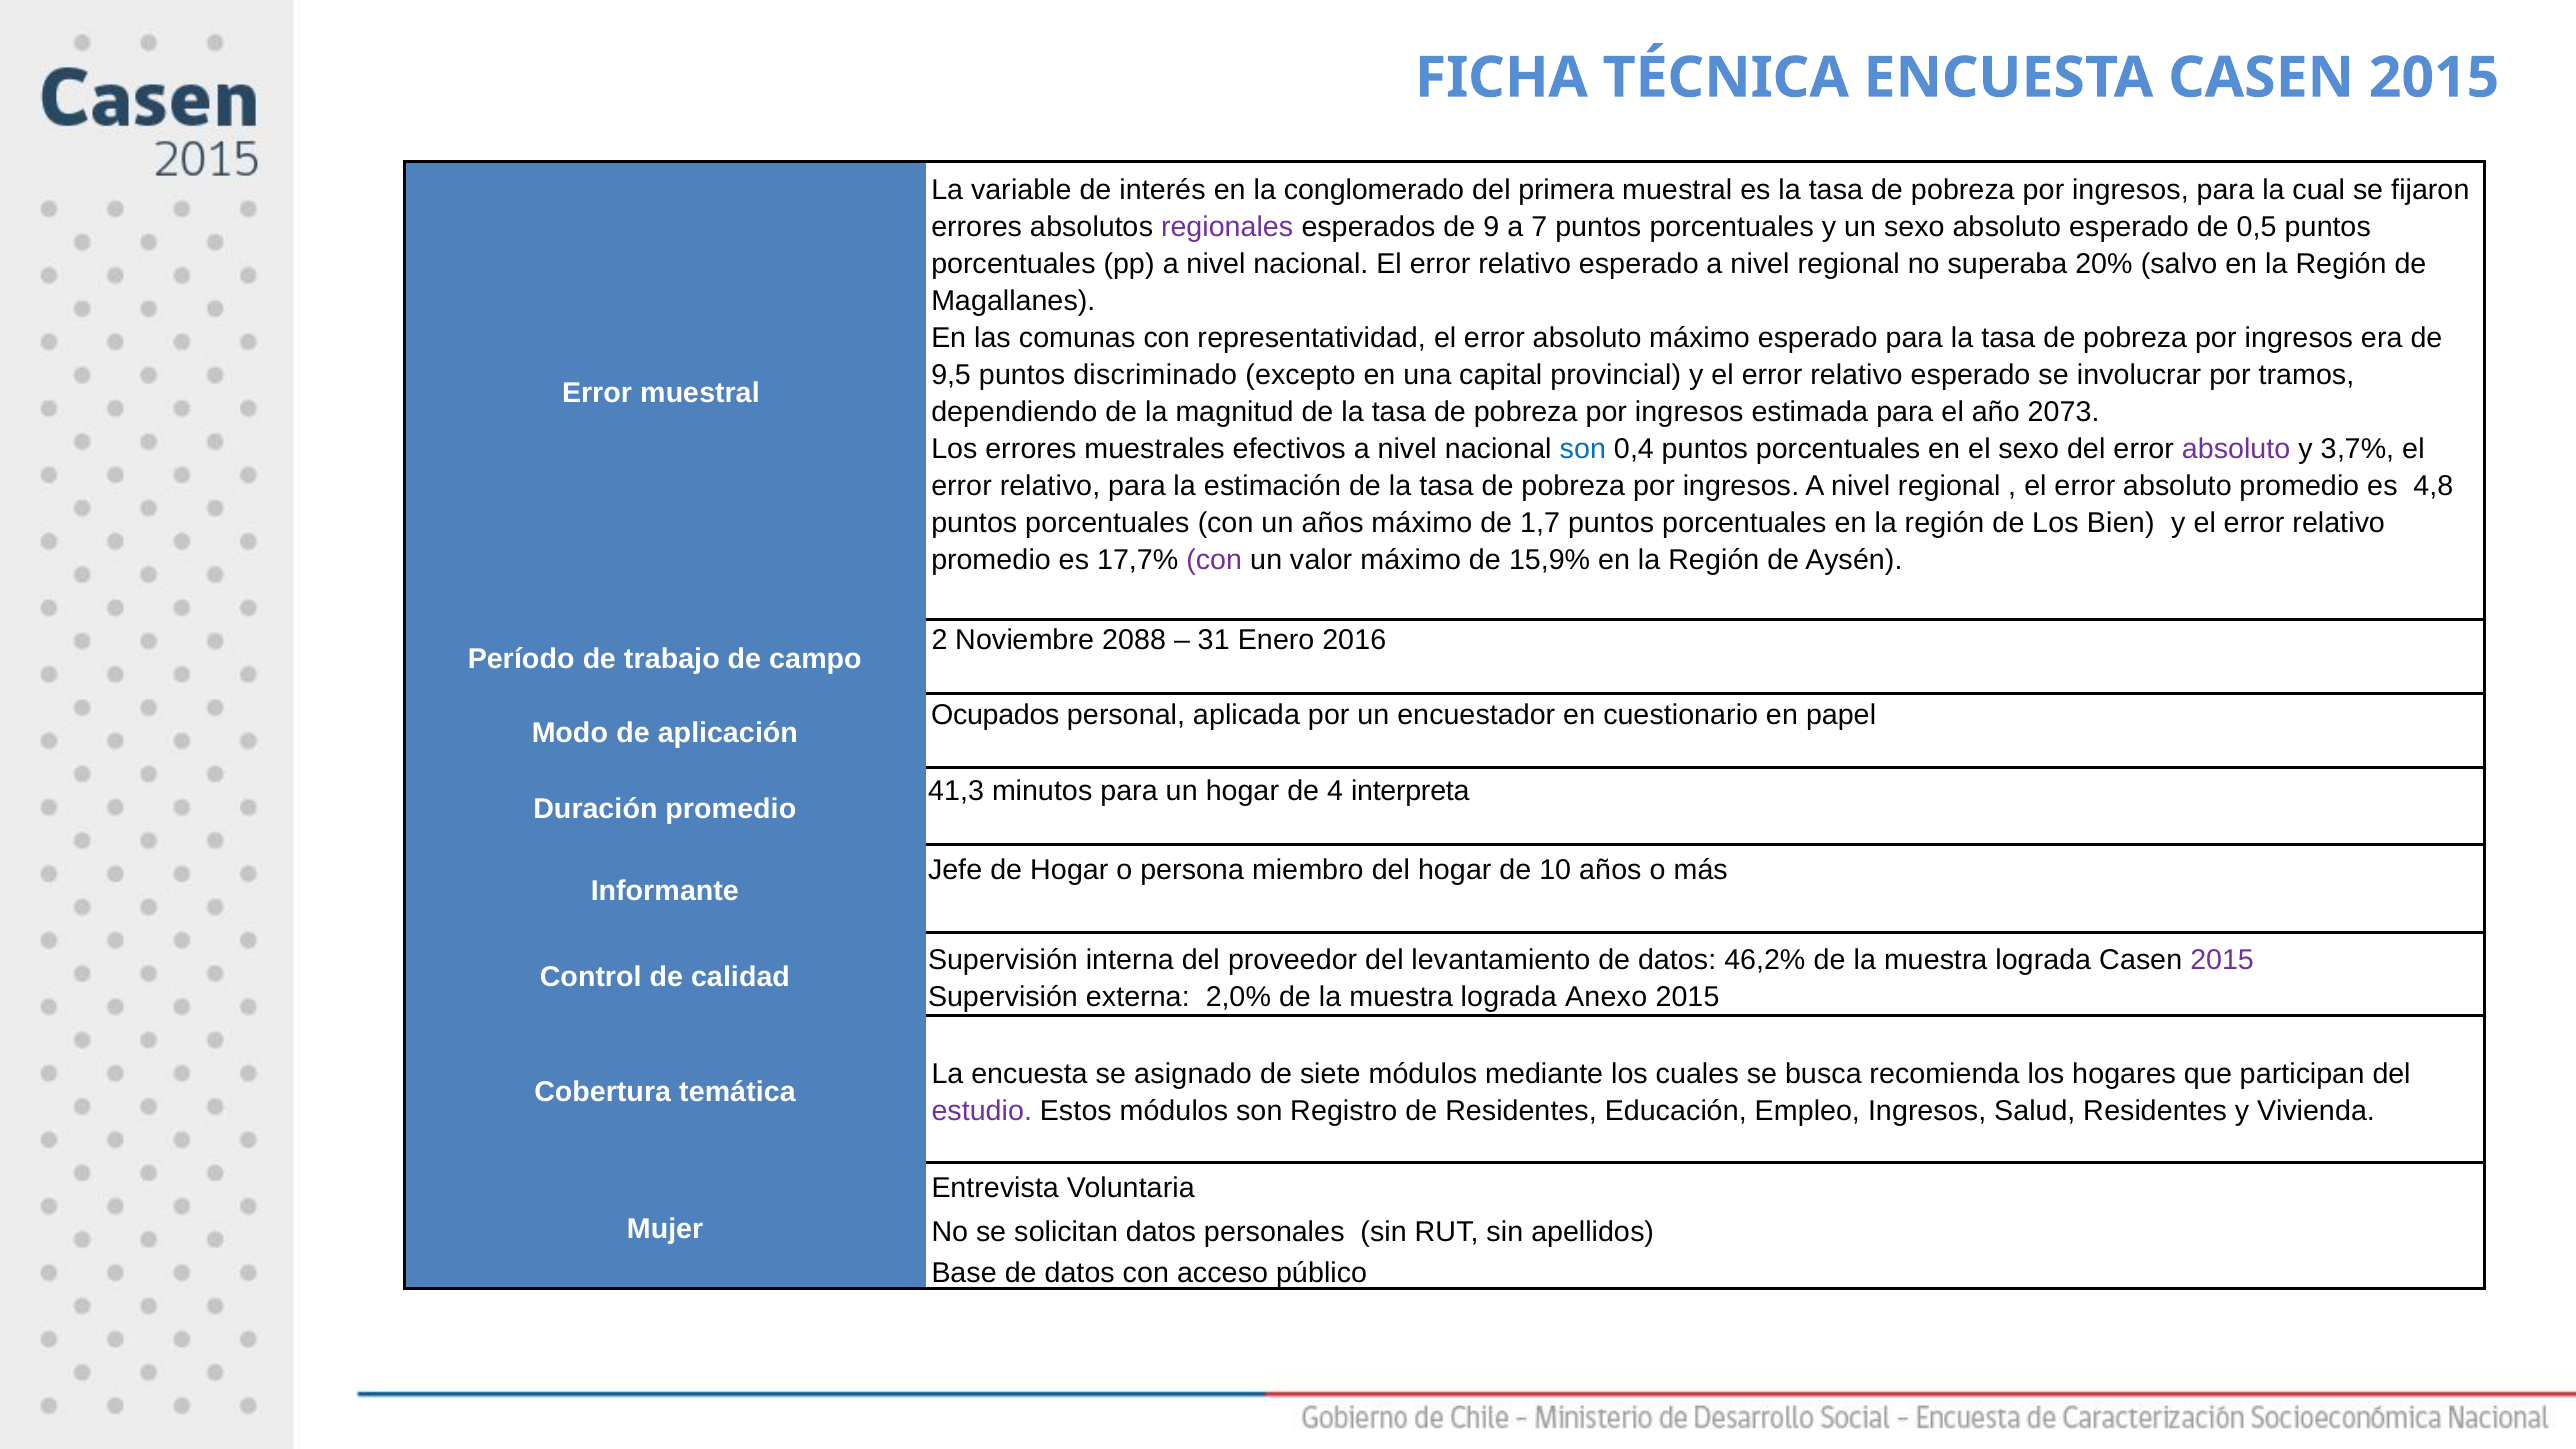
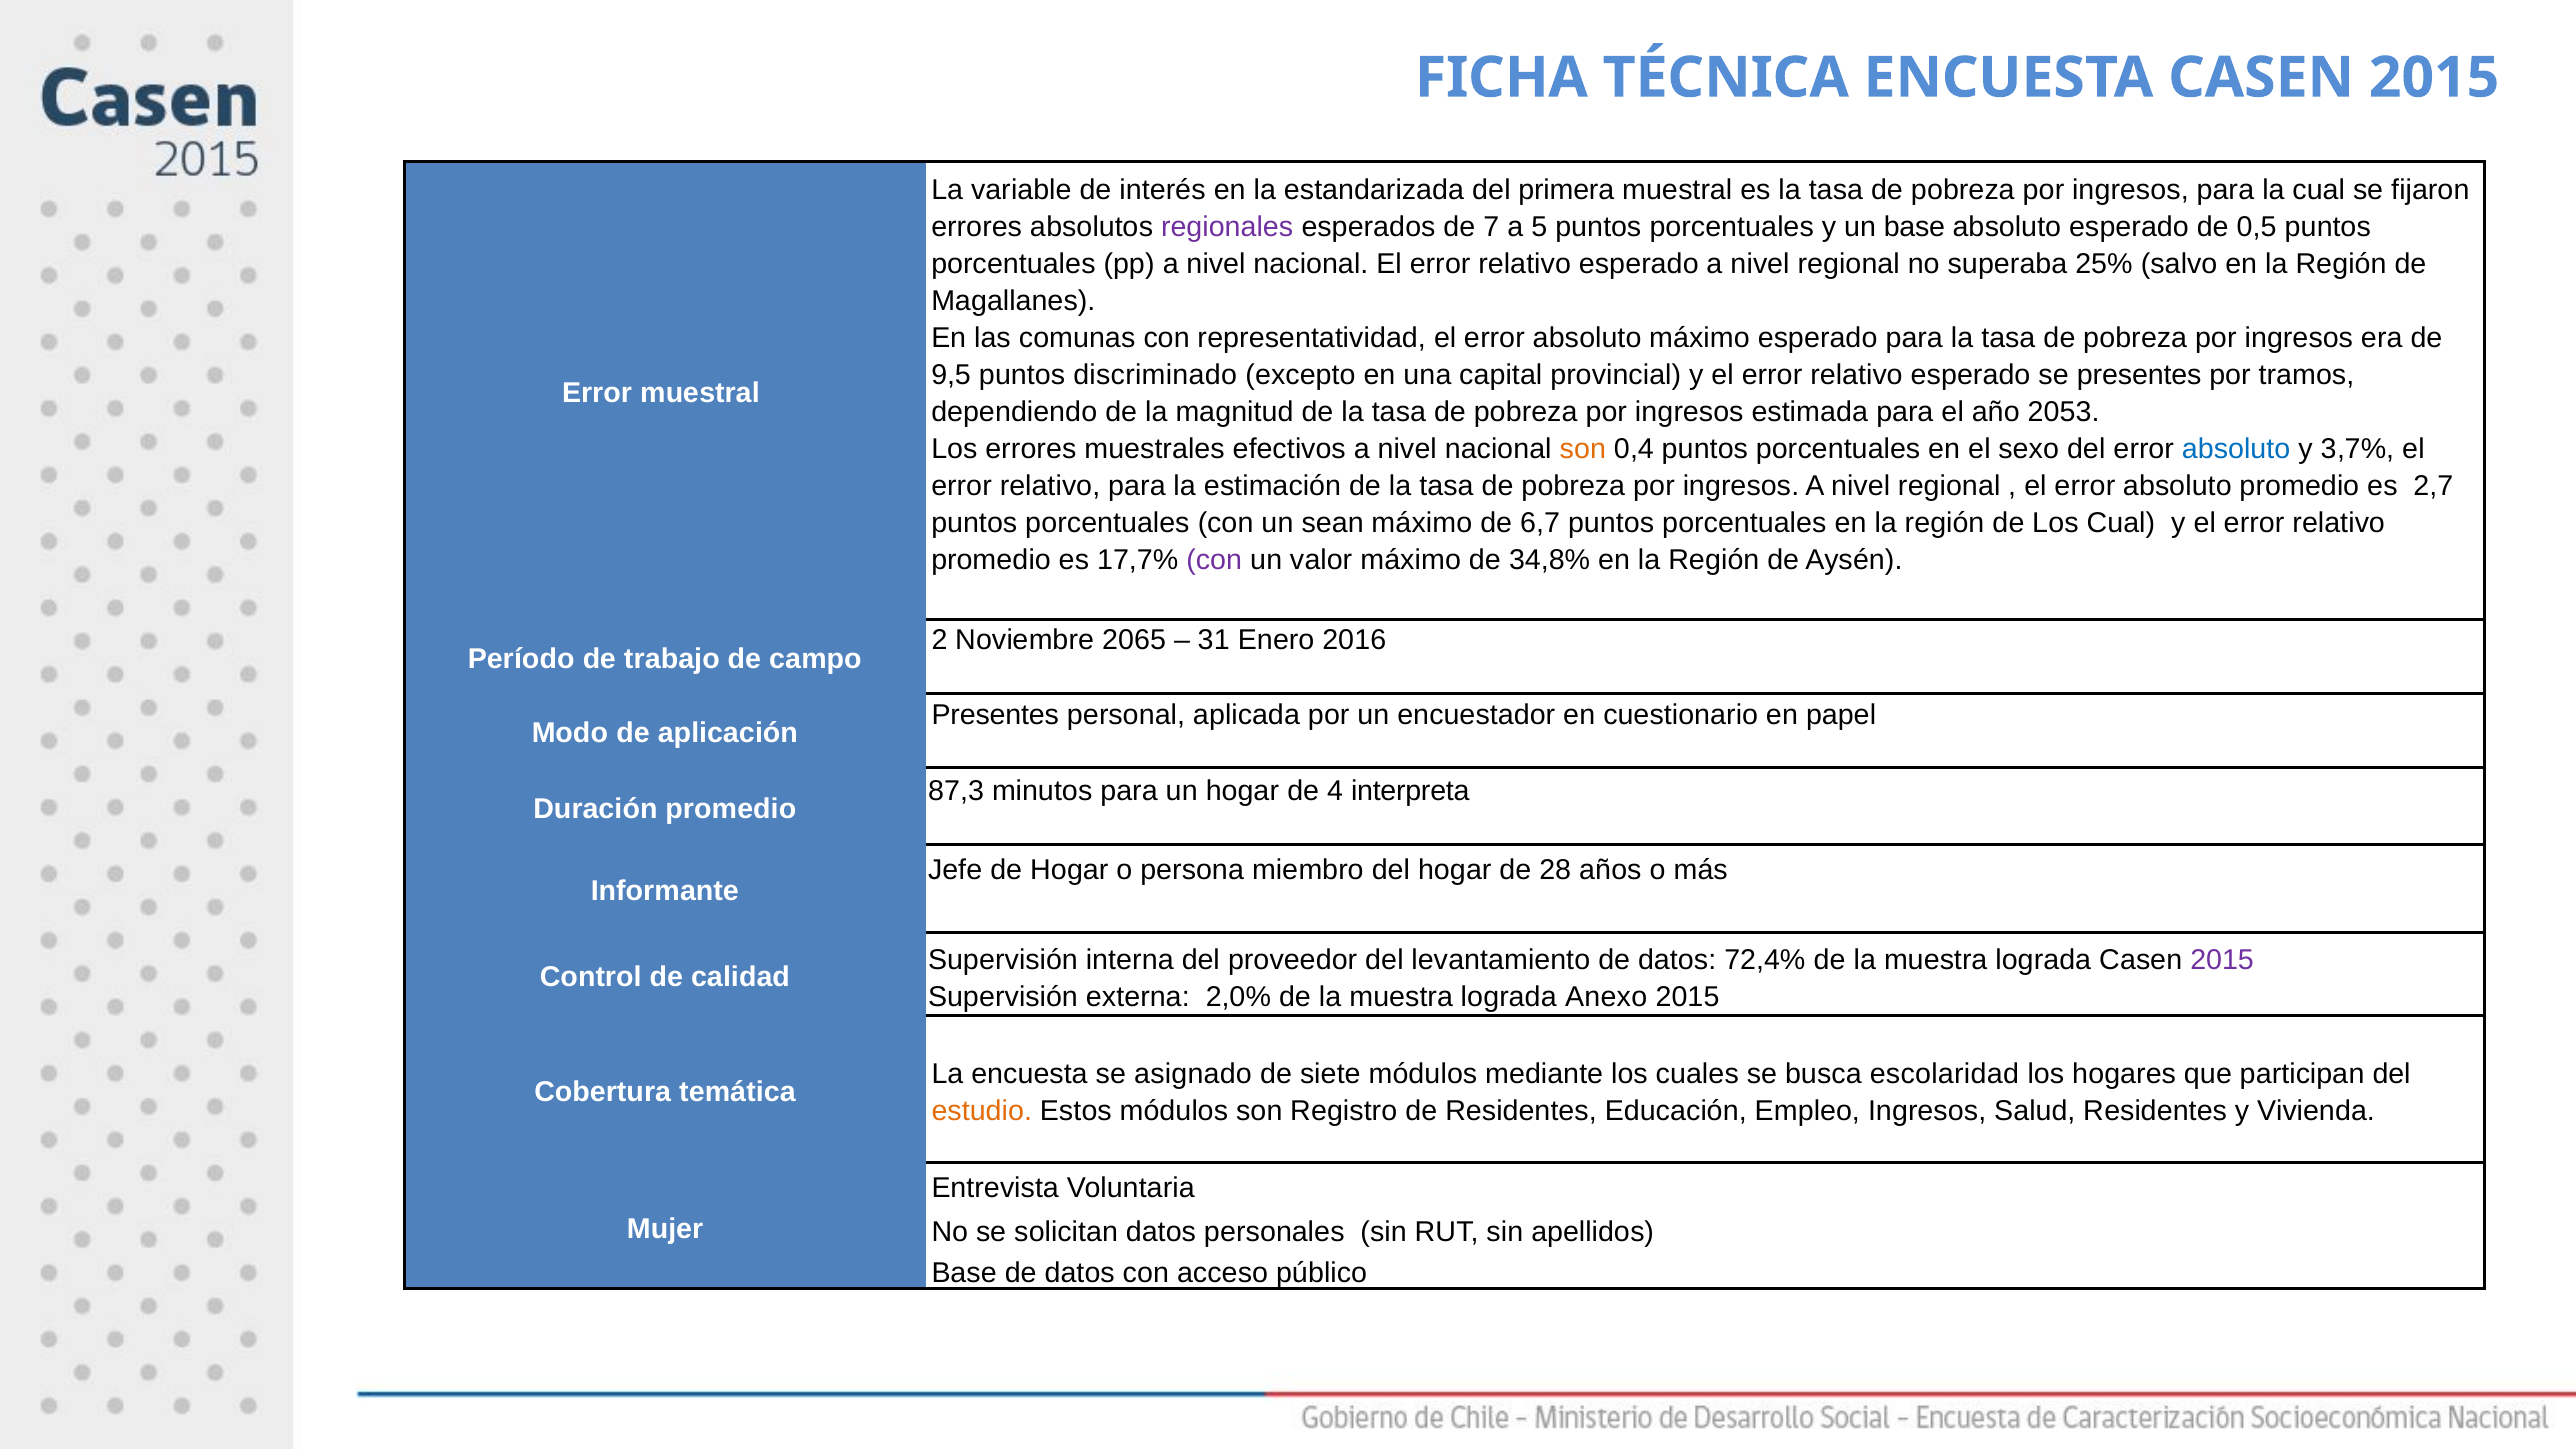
conglomerado: conglomerado -> estandarizada (1374, 190)
9: 9 -> 7 (1491, 227)
7: 7 -> 5 (1539, 227)
un sexo: sexo -> base (1914, 227)
20%: 20% -> 25% (2104, 264)
se involucrar: involucrar -> presentes (2139, 375)
2073: 2073 -> 2053 (2064, 412)
son colour: blue -> orange (1583, 449)
absoluto colour: purple -> blue (2236, 449)
4,8: 4,8 -> 2,7 (2433, 486)
un años: años -> sean (1333, 523)
1,7: 1,7 -> 6,7 (1540, 523)
Los Bien: Bien -> Cual (2121, 523)
15,9%: 15,9% -> 34,8% (1550, 560)
2088: 2088 -> 2065 (1134, 641)
Ocupados: Ocupados -> Presentes (995, 715)
41,3: 41,3 -> 87,3 (956, 791)
10: 10 -> 28 (1555, 871)
46,2%: 46,2% -> 72,4% (1765, 960)
recomienda: recomienda -> escolaridad (1944, 1074)
estudio colour: purple -> orange (982, 1111)
